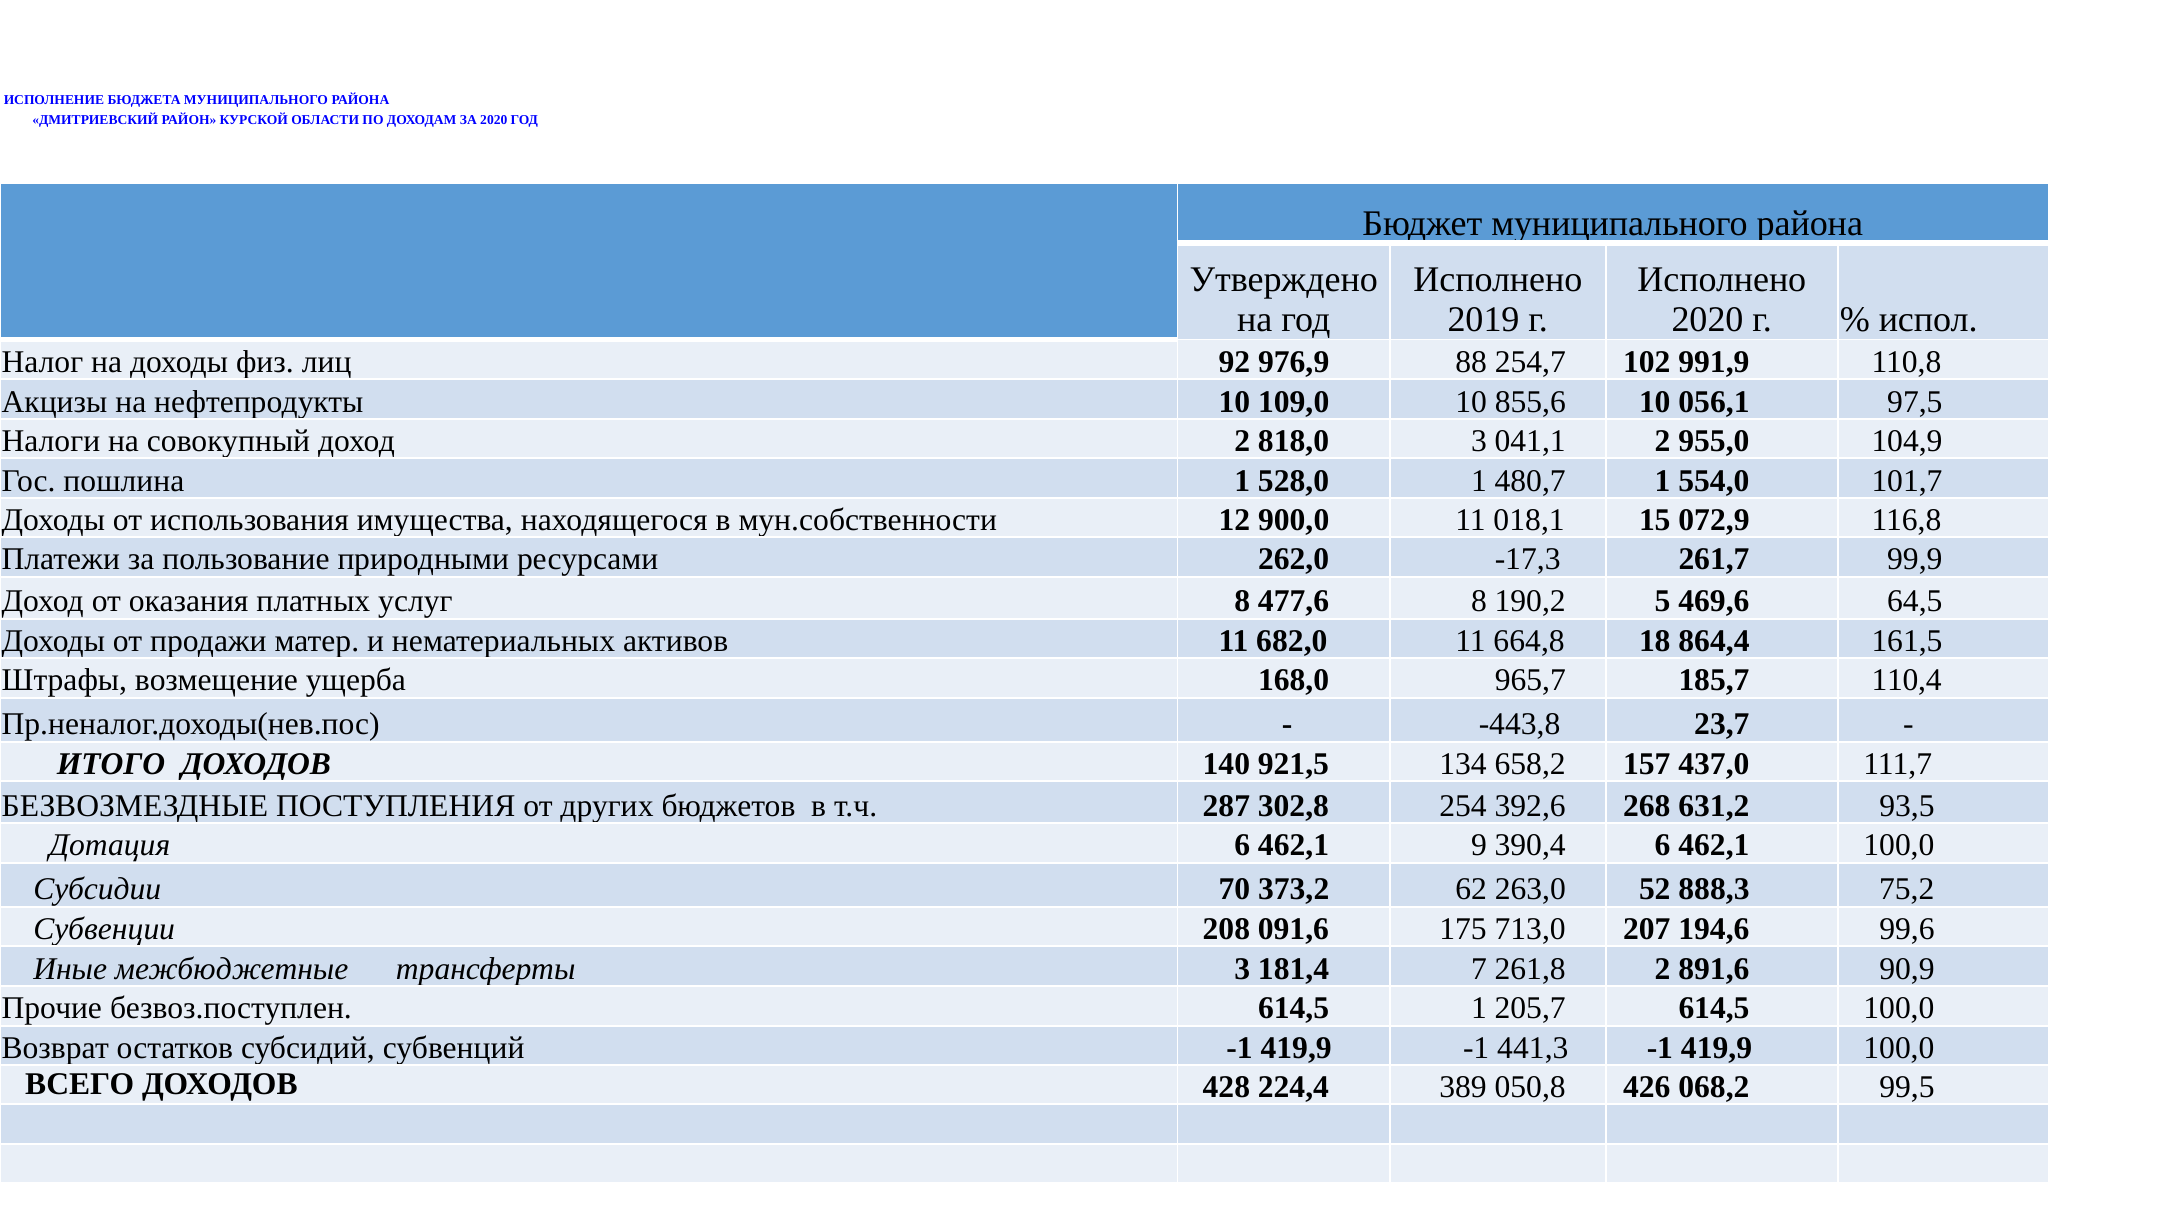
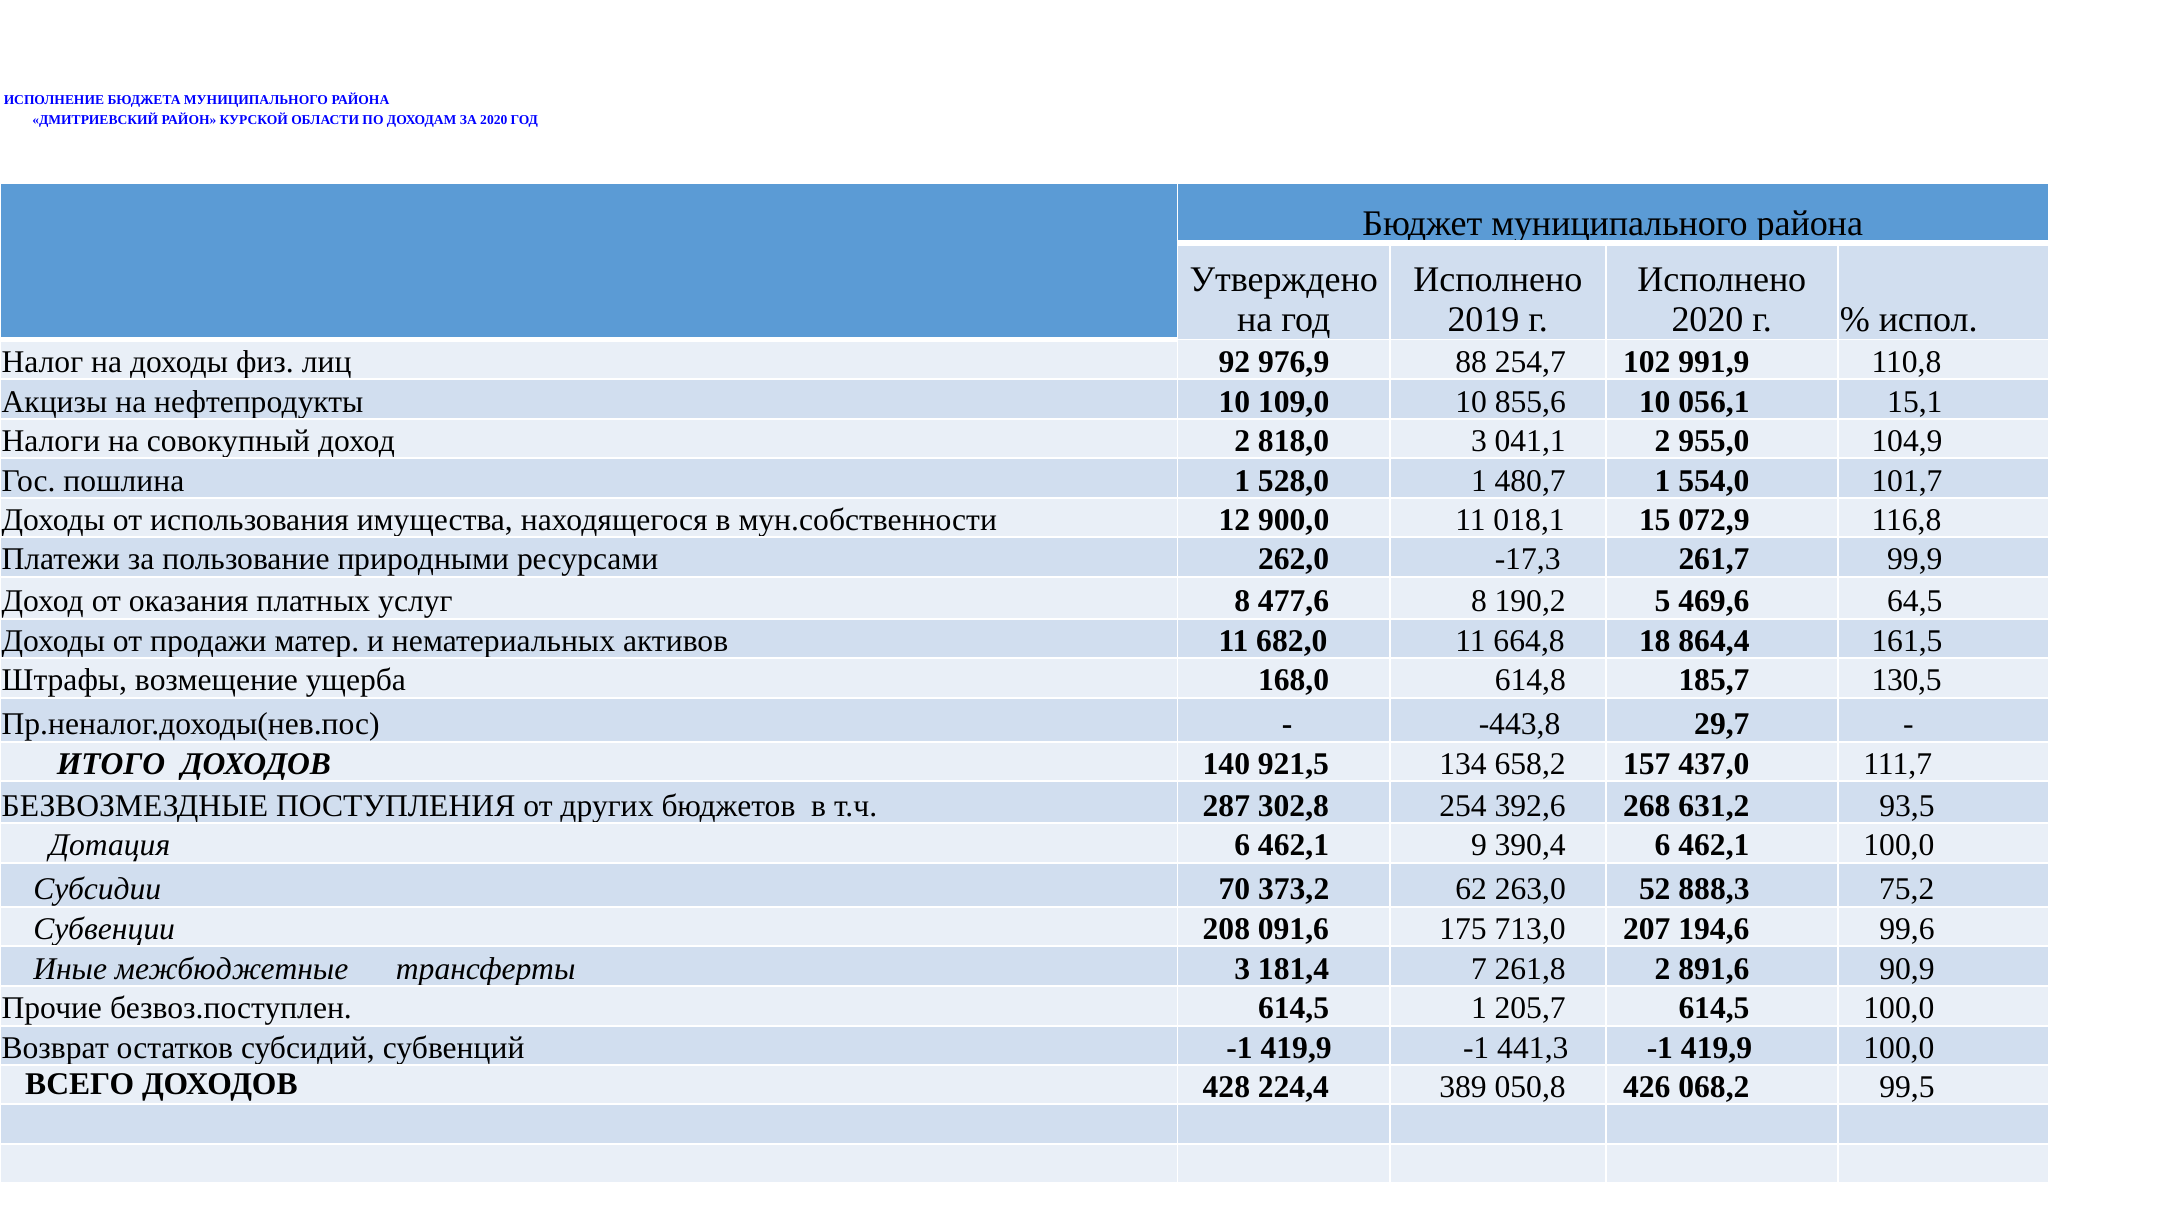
97,5: 97,5 -> 15,1 (1915, 402)
965,7: 965,7 -> 614,8 (1530, 680)
110,4: 110,4 -> 130,5 (1907, 680)
23,7: 23,7 -> 29,7 (1722, 724)
